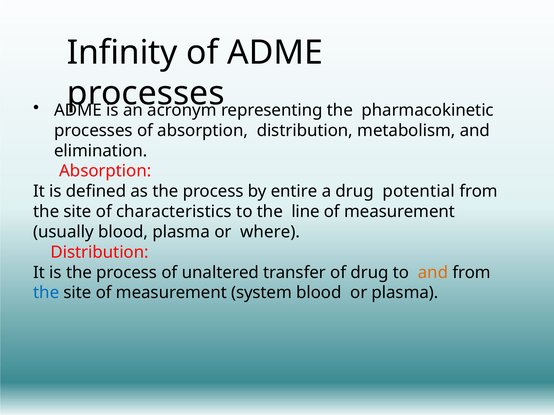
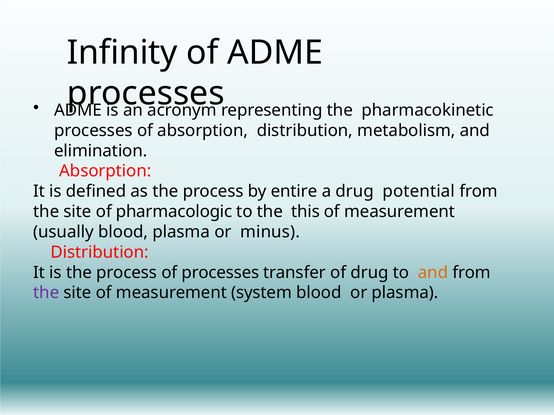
characteristics: characteristics -> pharmacologic (174, 212)
line: line -> this (306, 212)
where: where -> minus (270, 232)
of unaltered: unaltered -> processes (220, 273)
the colour: blue -> purple (46, 293)
